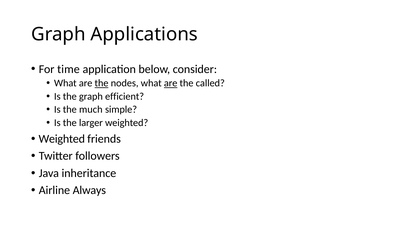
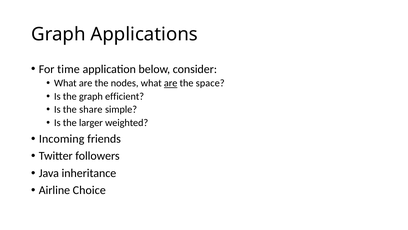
the underline: present -> none (102, 83)
called: called -> space (210, 83)
much: much -> share (91, 109)
Weighted: Weighted -> Incoming (62, 139)
Always: Always -> Choice (89, 190)
